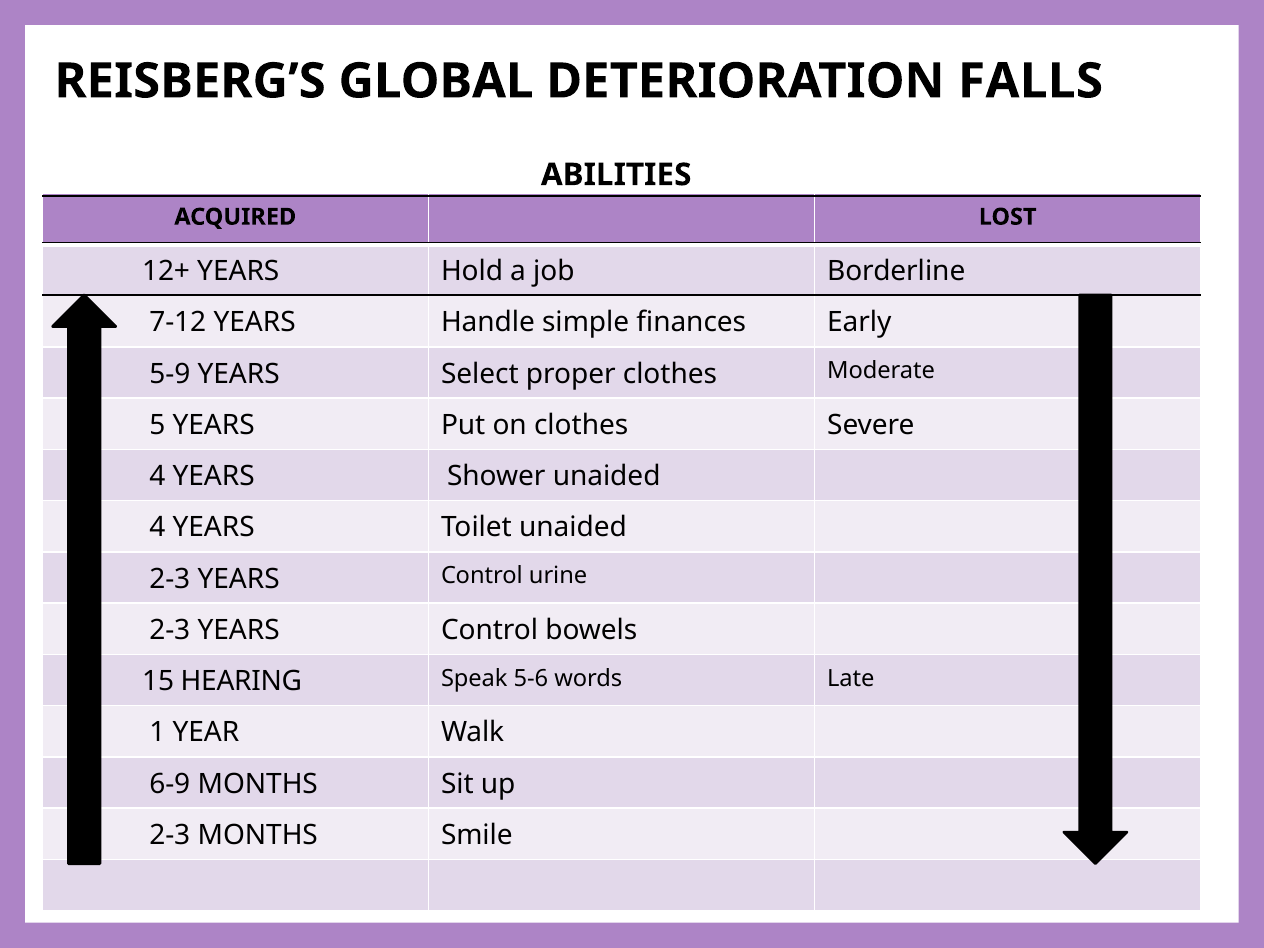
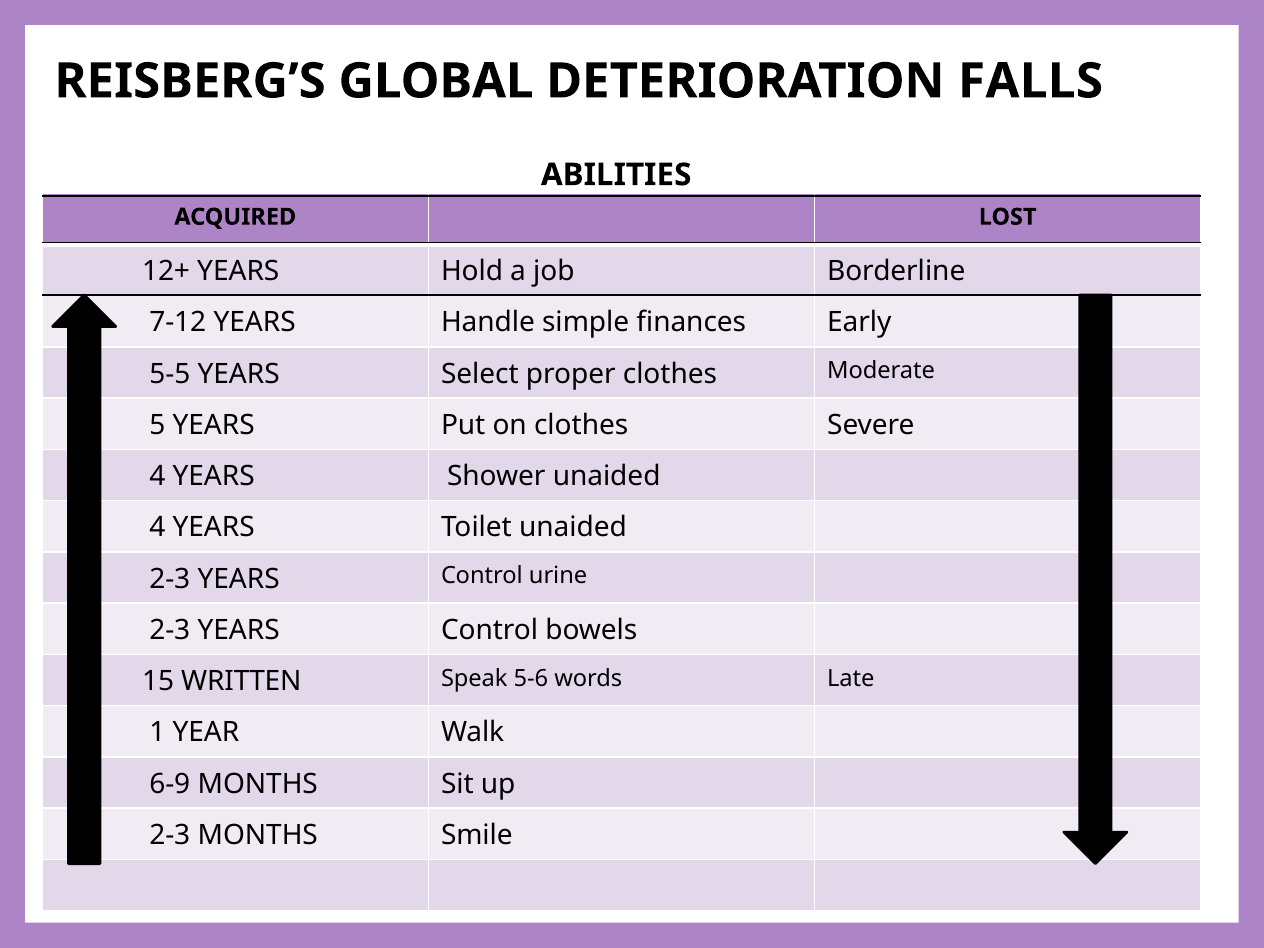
5-9: 5-9 -> 5-5 (170, 374)
HEARING: HEARING -> WRITTEN (241, 681)
